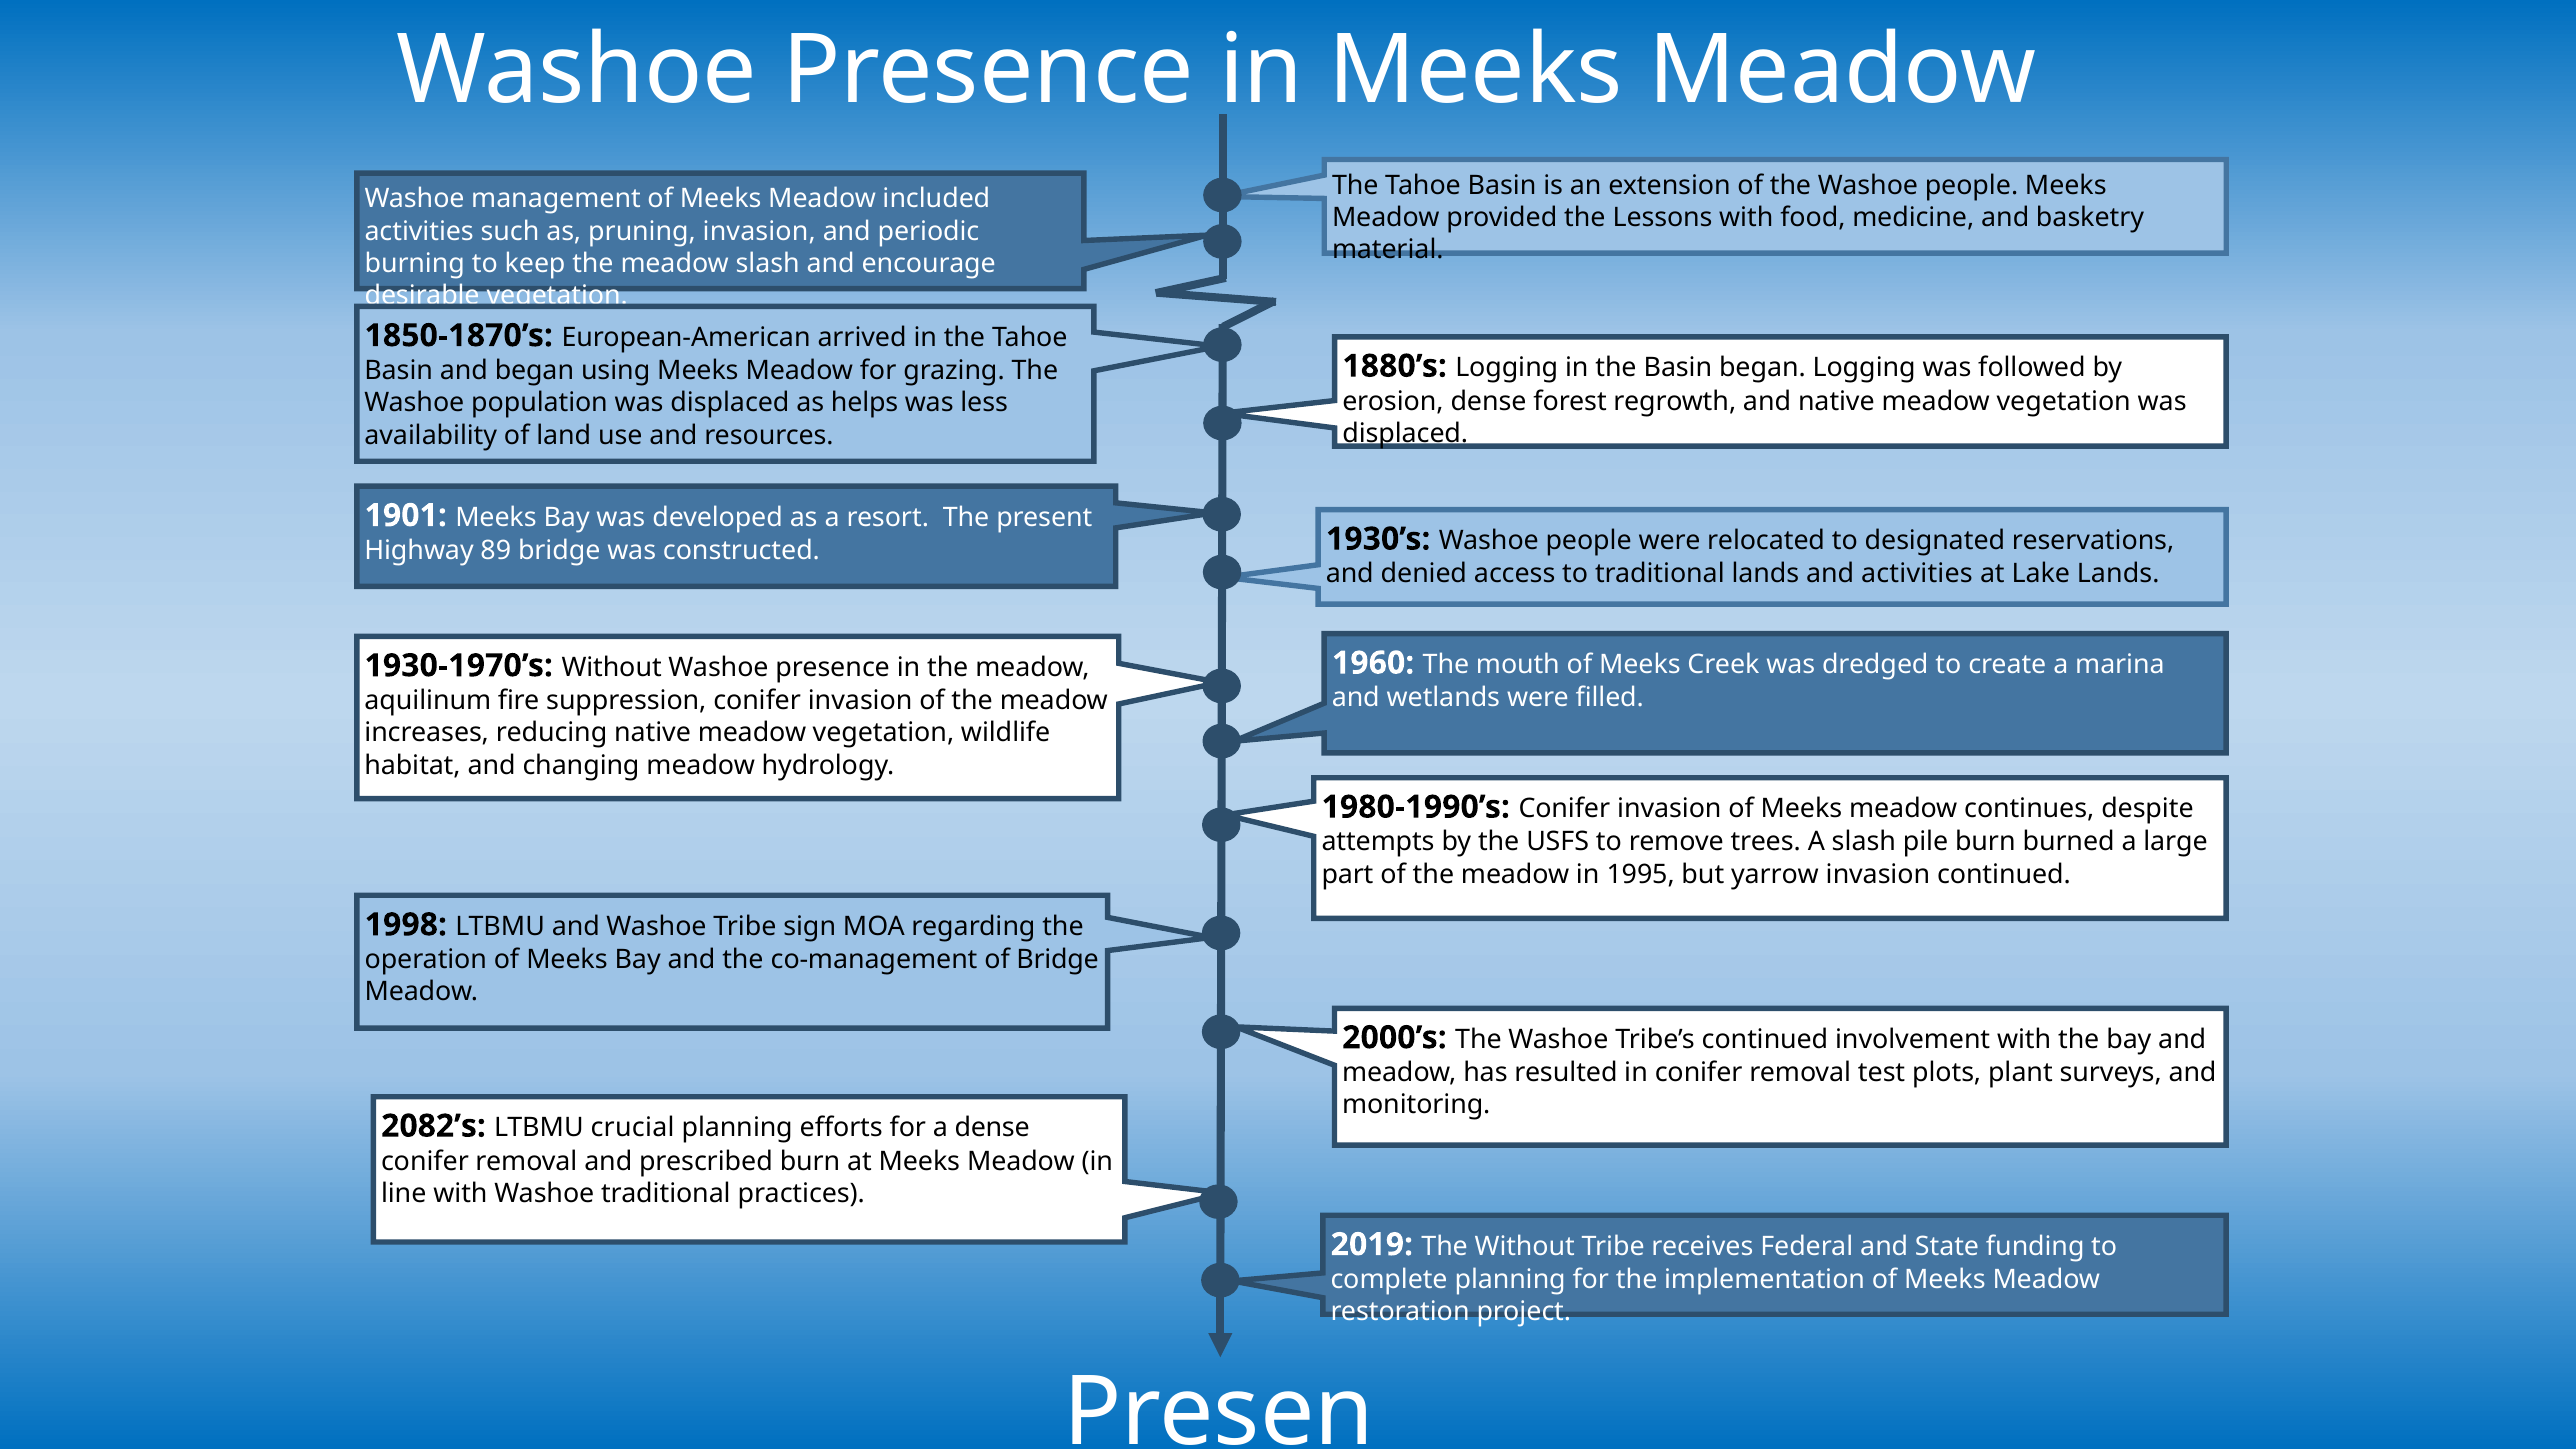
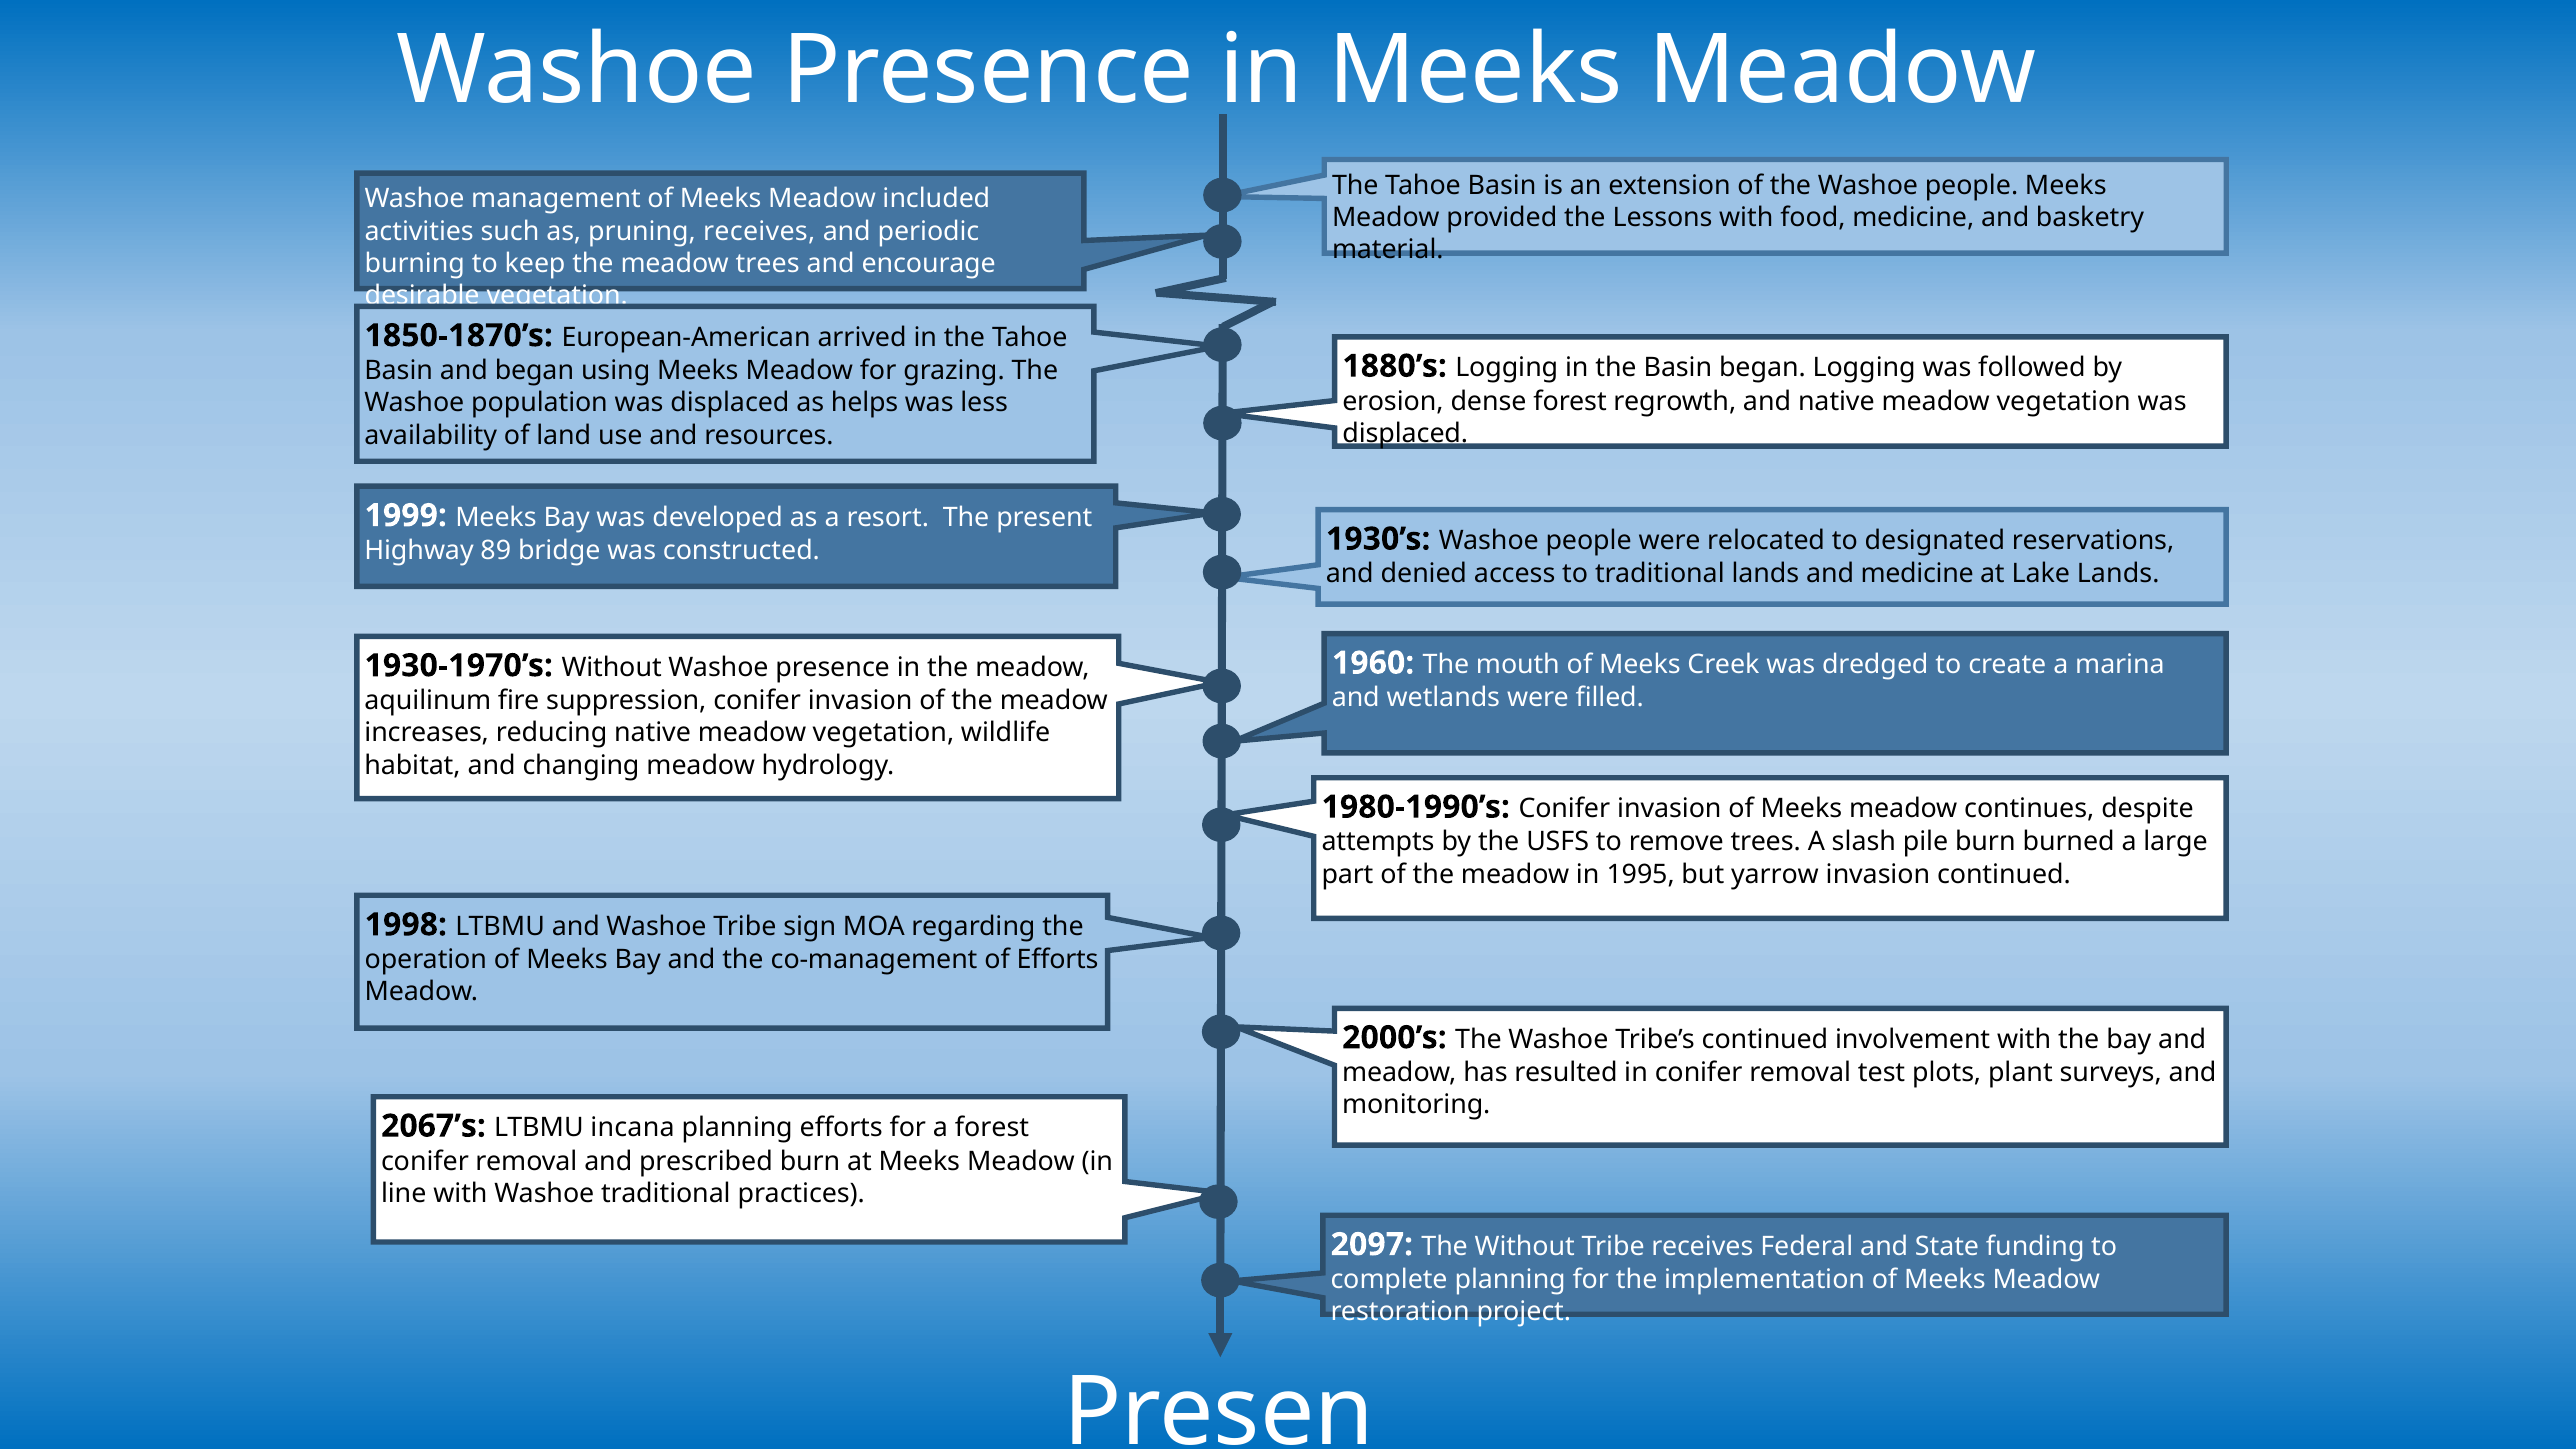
pruning invasion: invasion -> receives (759, 231)
meadow slash: slash -> trees (768, 263)
1901: 1901 -> 1999 (406, 516)
and activities: activities -> medicine (1917, 574)
of Bridge: Bridge -> Efforts (1058, 960)
2082’s: 2082’s -> 2067’s (434, 1126)
crucial: crucial -> incana (633, 1128)
a dense: dense -> forest (992, 1128)
2019: 2019 -> 2097 (1372, 1245)
